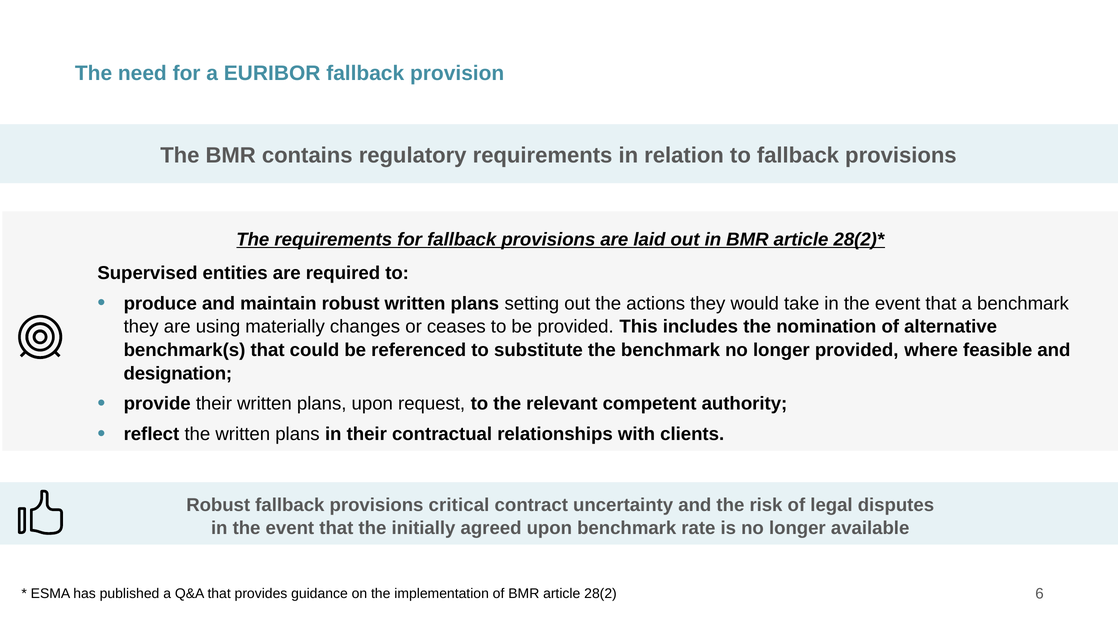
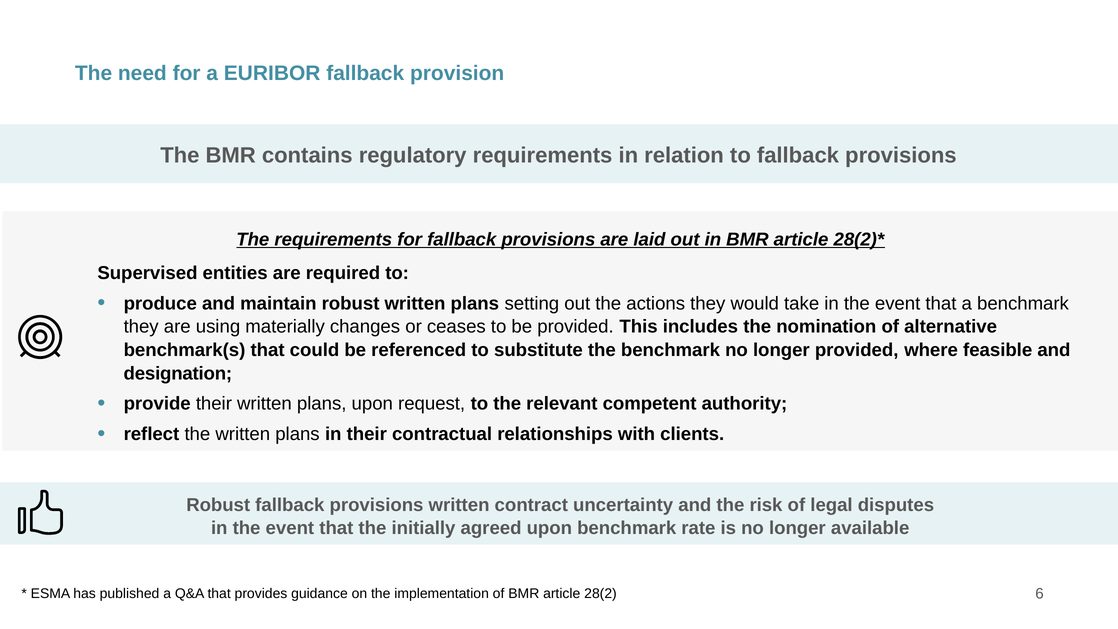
provisions critical: critical -> written (459, 505)
